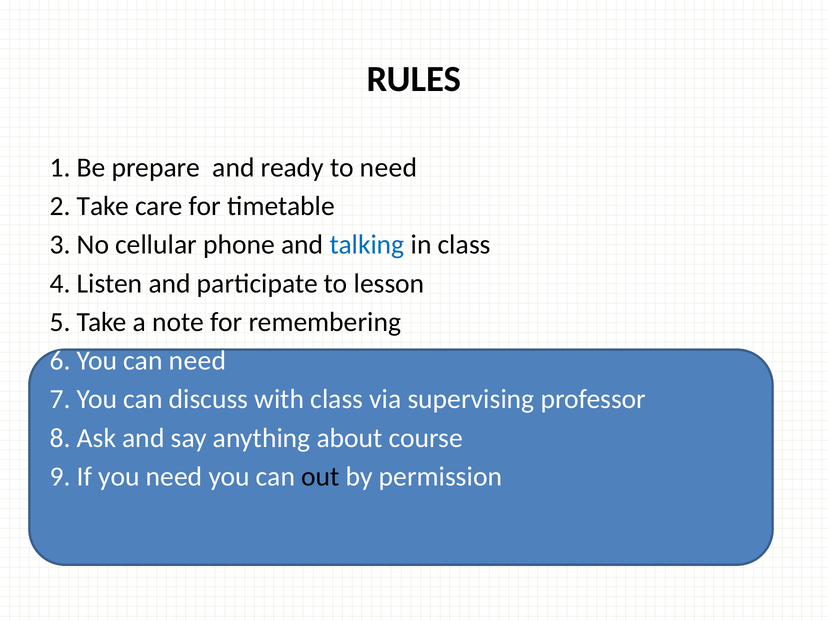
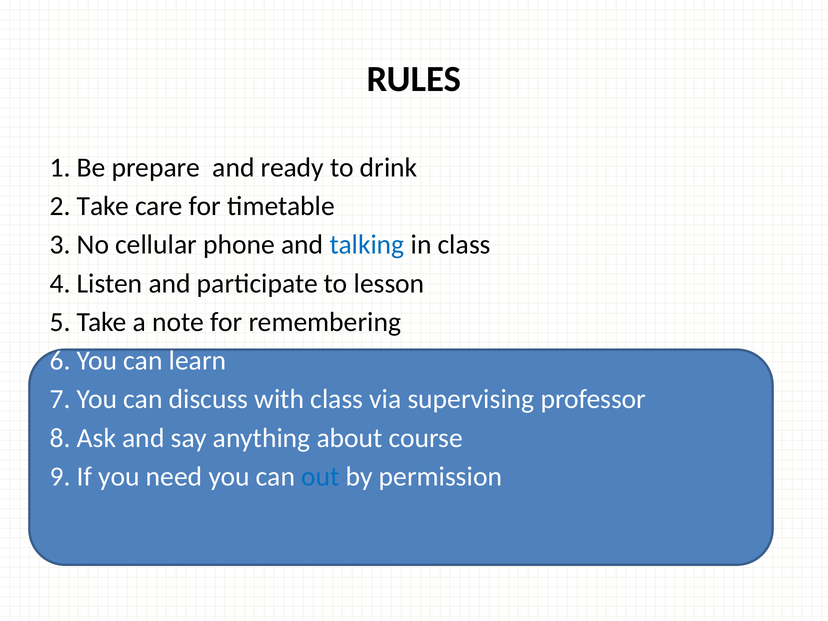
to need: need -> drink (389, 168)
can need: need -> learn (198, 361)
out colour: black -> blue (321, 477)
